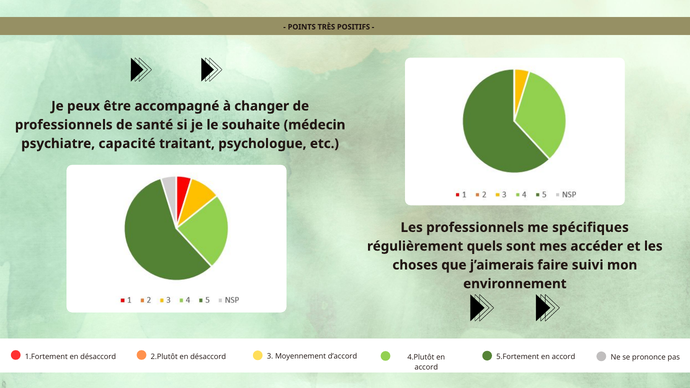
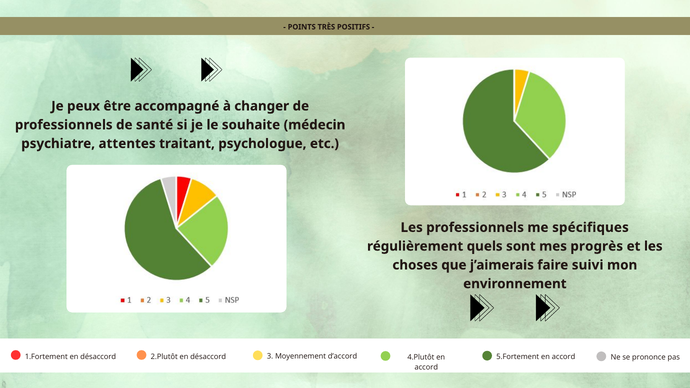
capacité: capacité -> attentes (127, 144)
accéder: accéder -> progrès (597, 246)
